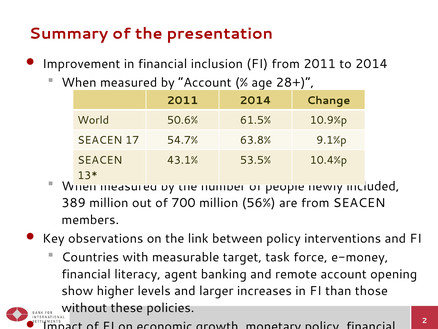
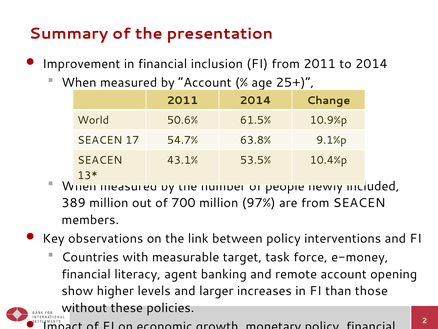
28+: 28+ -> 25+ (295, 83)
56%: 56% -> 97% (259, 203)
